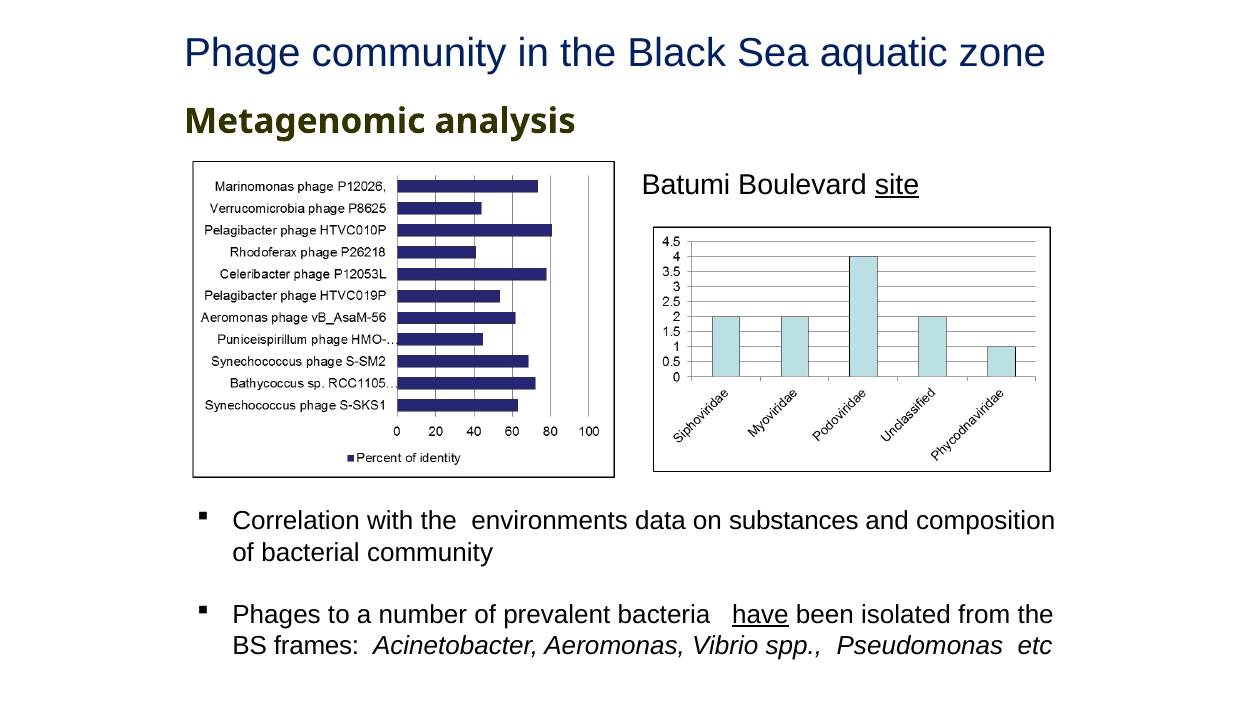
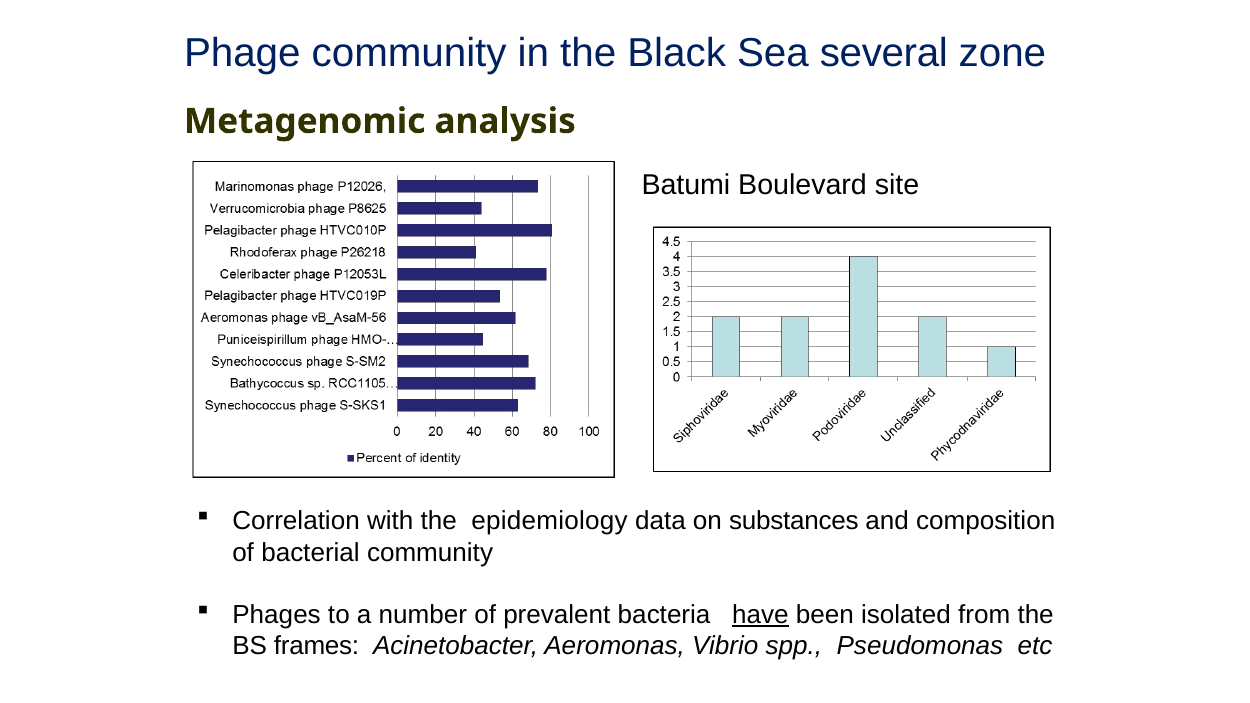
aquatic: aquatic -> several (884, 53)
site underline: present -> none (897, 185)
environments: environments -> epidemiology (549, 521)
